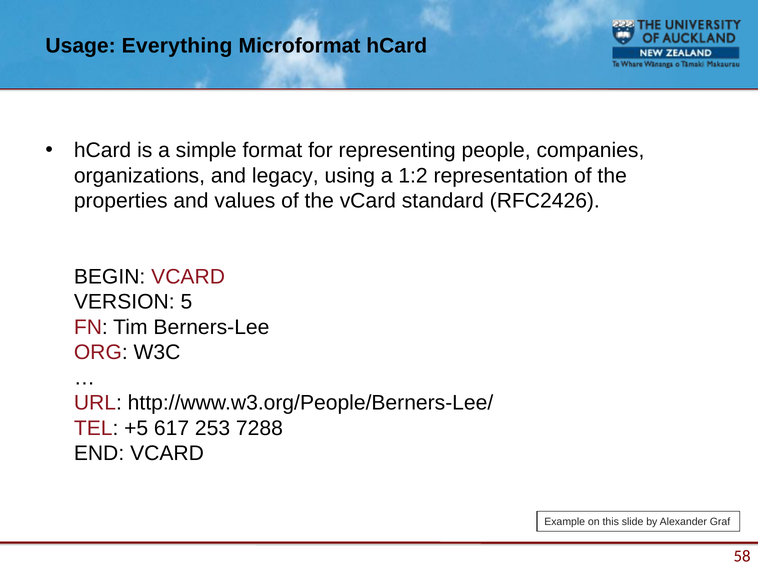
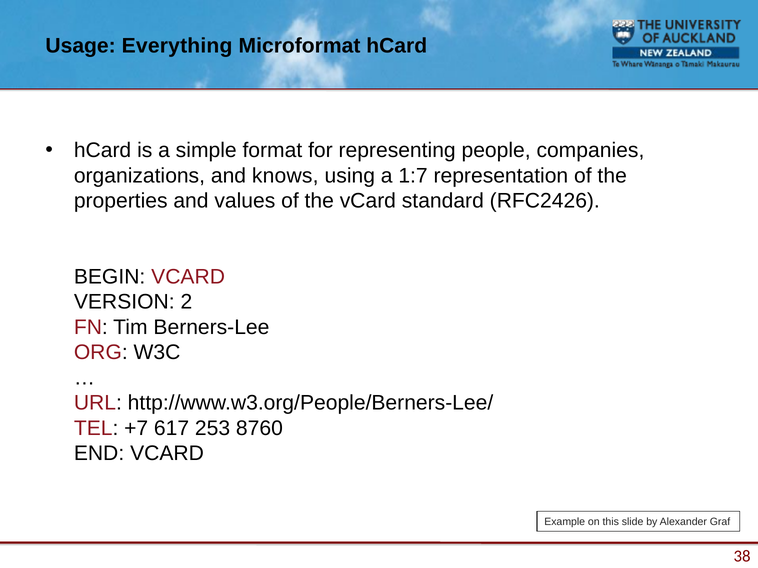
legacy: legacy -> knows (285, 176)
1:2: 1:2 -> 1:7 (413, 176)
5: 5 -> 2 (186, 302)
+5: +5 -> +7 (136, 429)
7288: 7288 -> 8760 (259, 429)
58: 58 -> 38 (742, 557)
